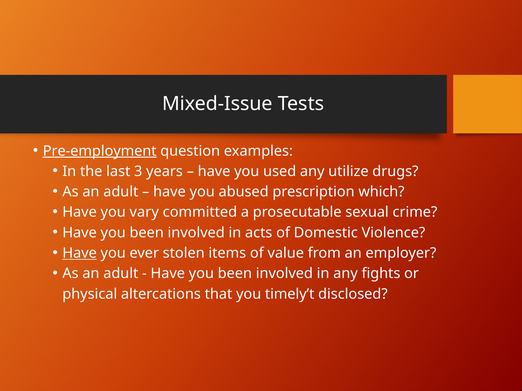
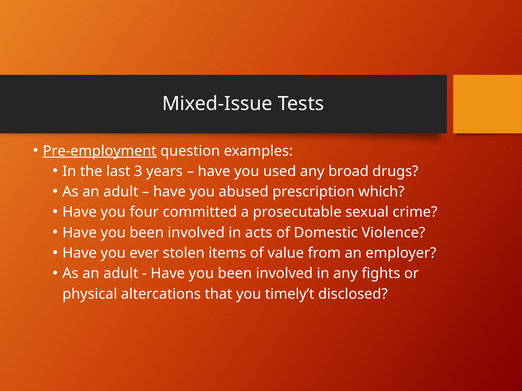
utilize: utilize -> broad (348, 172)
vary: vary -> four (144, 212)
Have underline: present -> none (80, 253)
